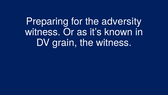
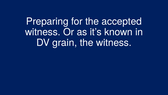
adversity: adversity -> accepted (122, 21)
